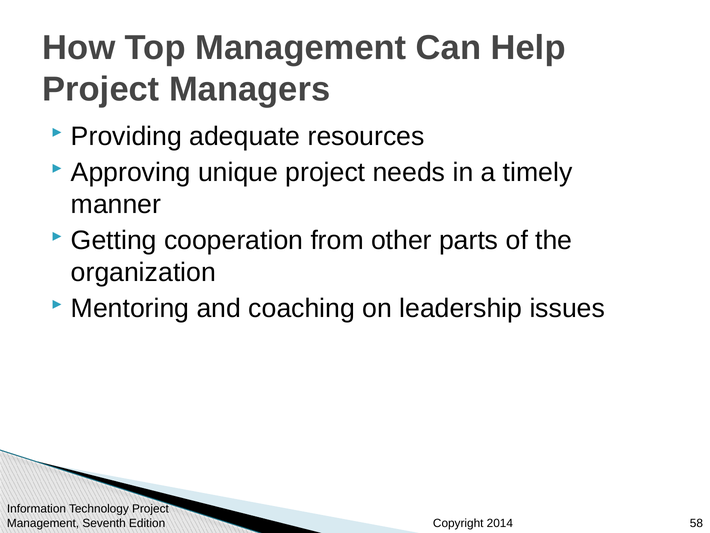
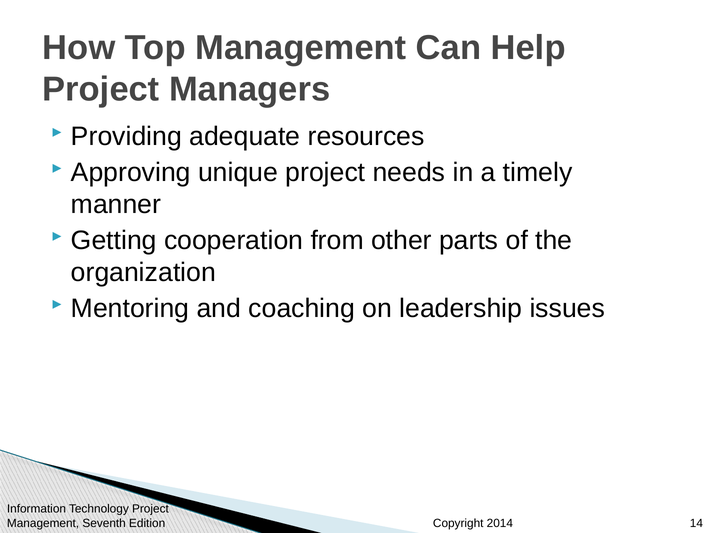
58: 58 -> 14 (696, 523)
